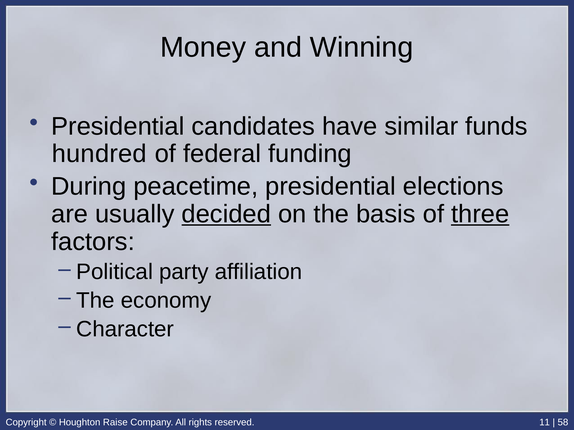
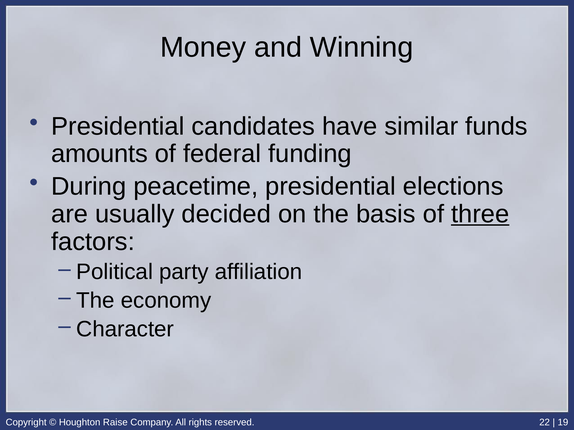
hundred: hundred -> amounts (99, 154)
decided underline: present -> none (226, 214)
11: 11 -> 22 (545, 423)
58: 58 -> 19 (563, 423)
